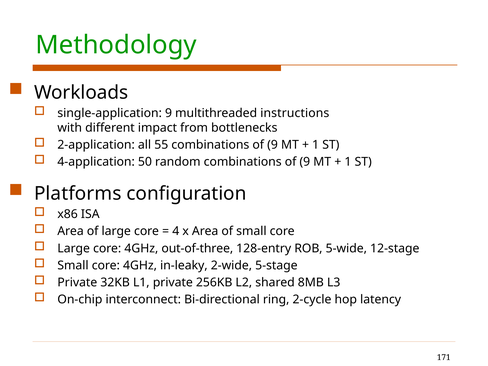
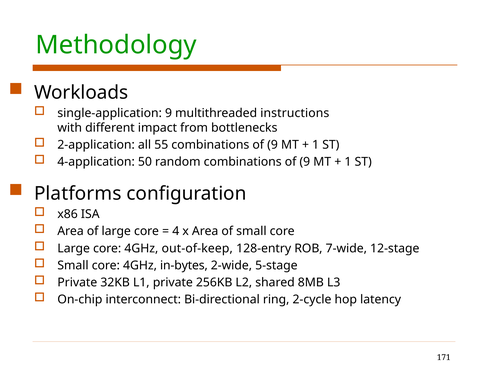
out-of-three: out-of-three -> out-of-keep (197, 248)
5-wide: 5-wide -> 7-wide (346, 248)
in-leaky: in-leaky -> in-bytes (184, 265)
